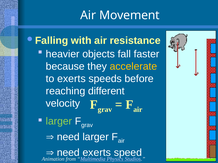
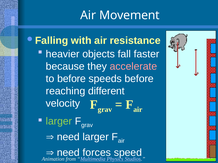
accelerate colour: yellow -> pink (133, 67)
to exerts: exerts -> before (72, 79)
need exerts: exerts -> forces (97, 153)
